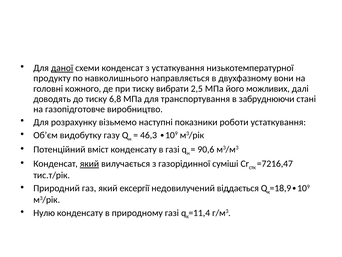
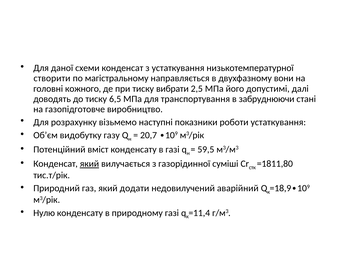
даної underline: present -> none (62, 68)
продукту: продукту -> створити (52, 78)
навколишнього: навколишнього -> магістральному (117, 78)
можливих: можливих -> допустимі (268, 88)
6,8: 6,8 -> 6,5 (115, 99)
46,3: 46,3 -> 20,7 (149, 135)
90,6: 90,6 -> 59,5 (206, 149)
=7216,47: =7216,47 -> =1811,80 (275, 163)
ексергії: ексергії -> додати (134, 188)
віддається: віддається -> аварійний (238, 188)
